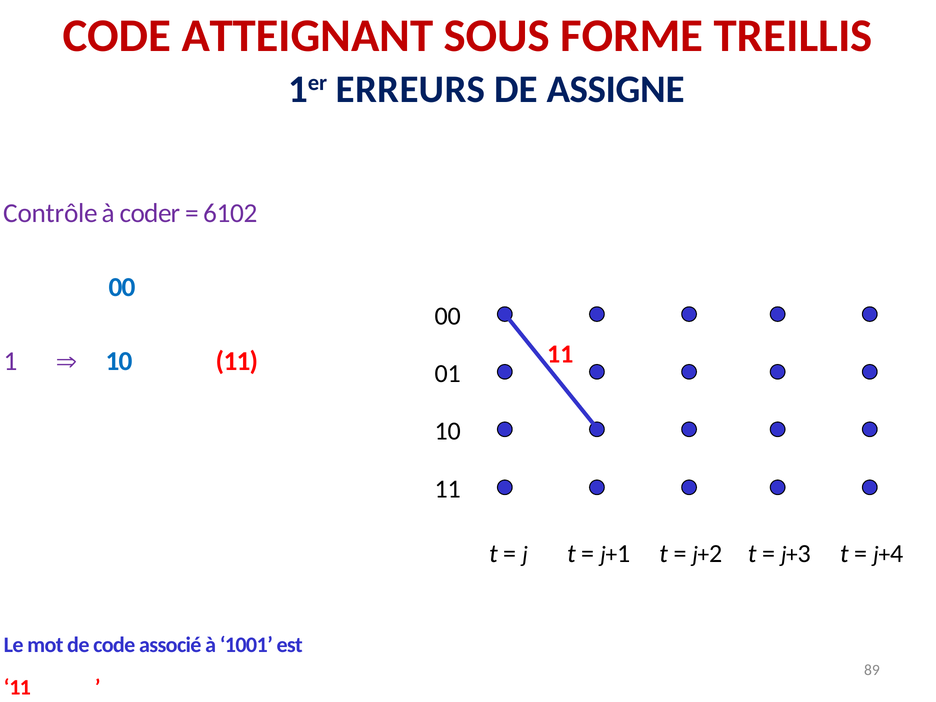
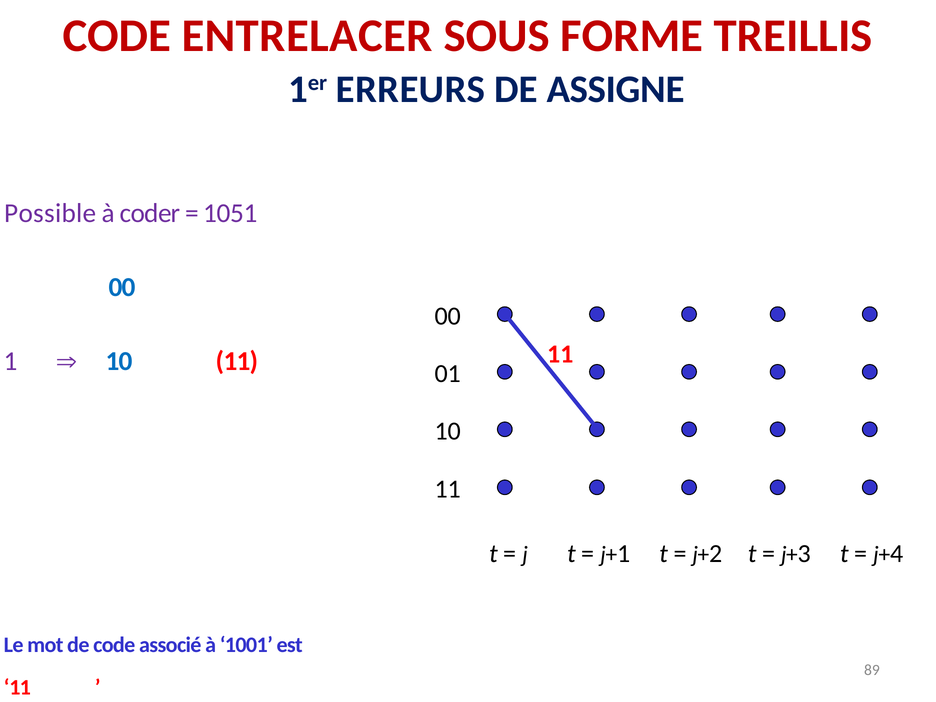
ATTEIGNANT: ATTEIGNANT -> ENTRELACER (307, 36)
Contrôle: Contrôle -> Possible (50, 213)
6102: 6102 -> 1051 (231, 213)
